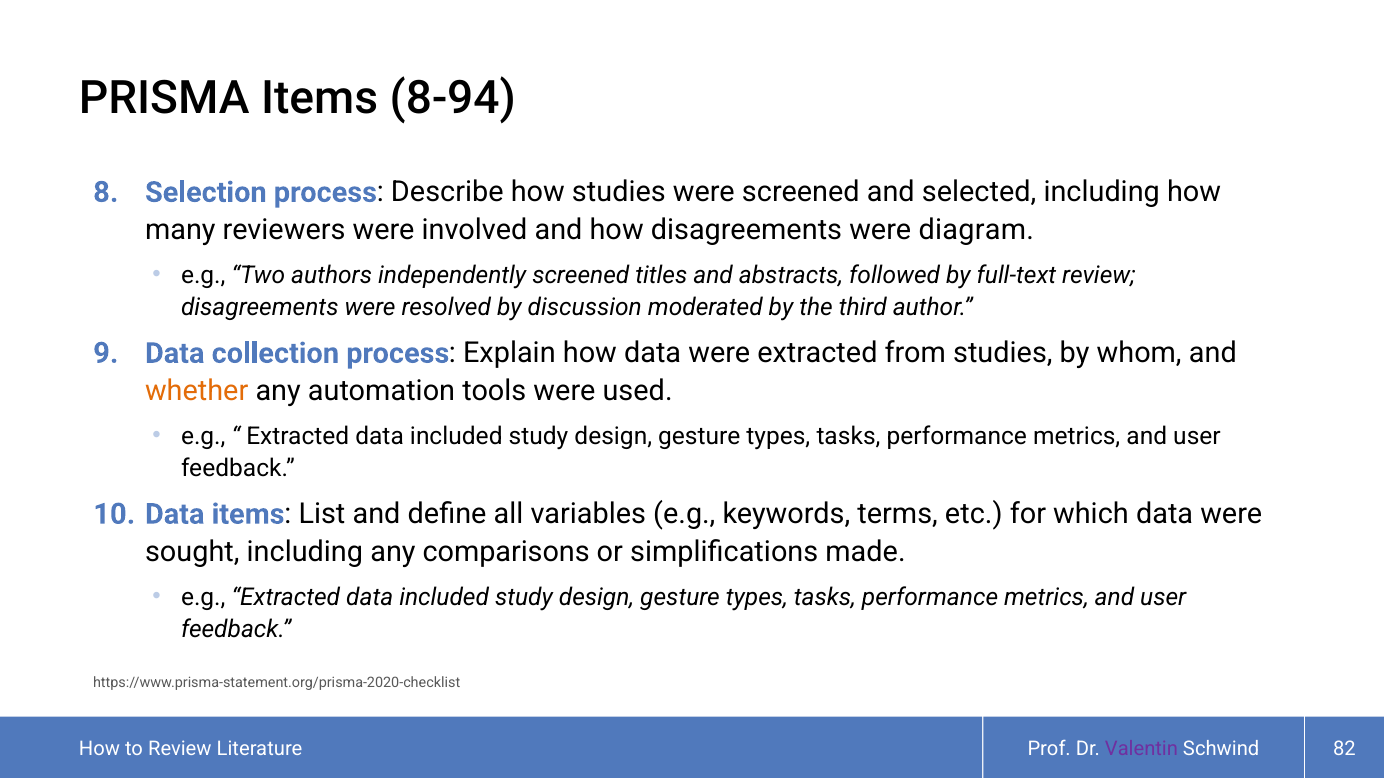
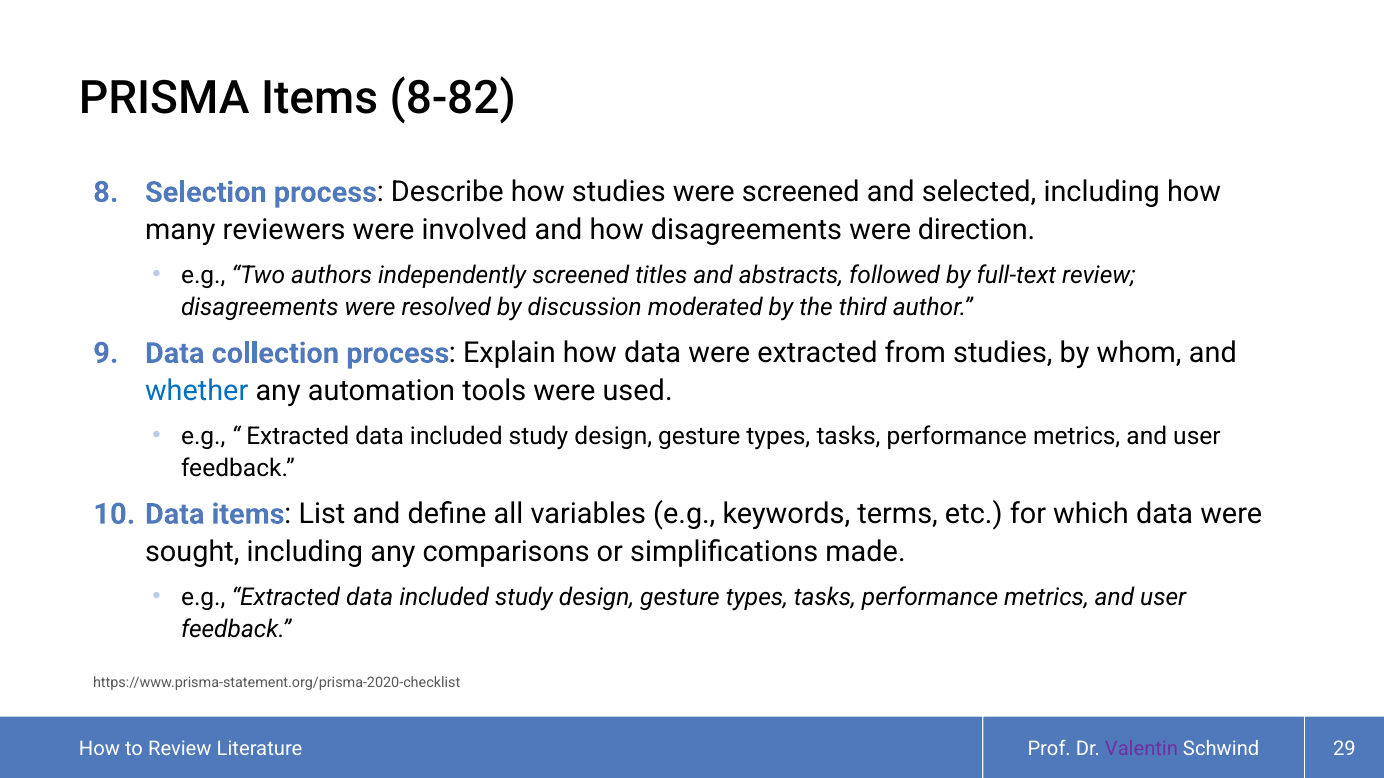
8-94: 8-94 -> 8-82 (453, 98)
diagram: diagram -> direction (977, 231)
whether colour: orange -> blue (197, 392)
82: 82 -> 29 (1344, 749)
